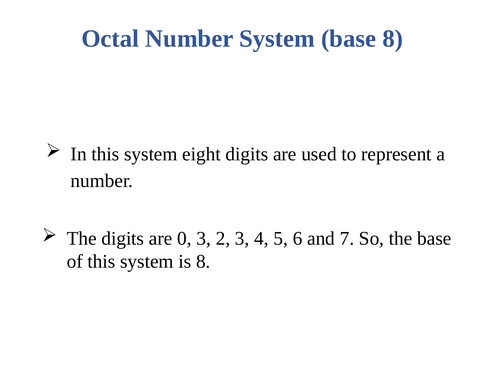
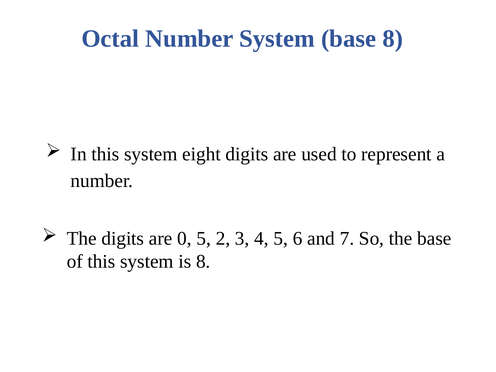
0 3: 3 -> 5 (204, 238)
